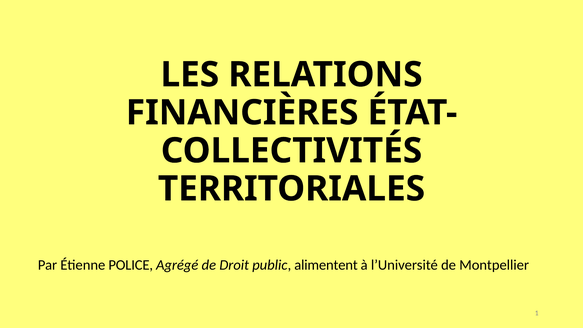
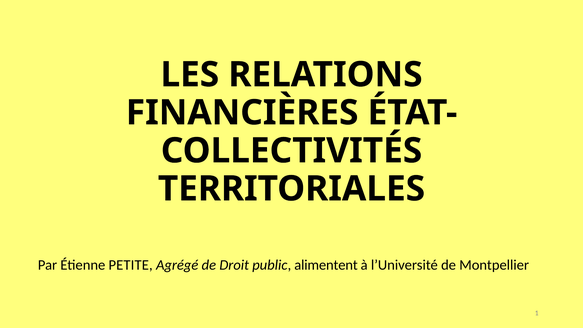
POLICE: POLICE -> PETITE (131, 265)
